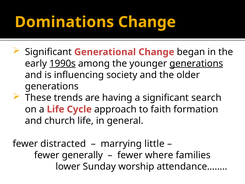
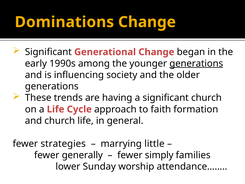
1990s underline: present -> none (62, 63)
significant search: search -> church (206, 98)
distracted: distracted -> strategies (63, 143)
where: where -> simply (159, 155)
